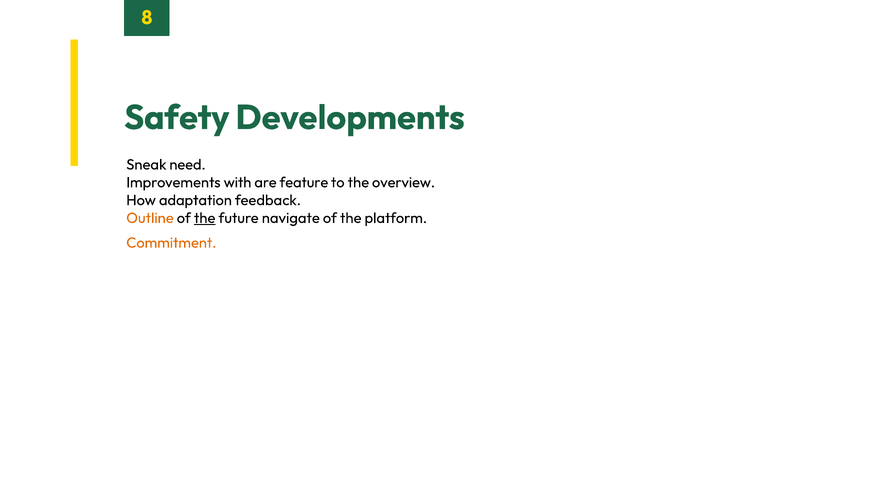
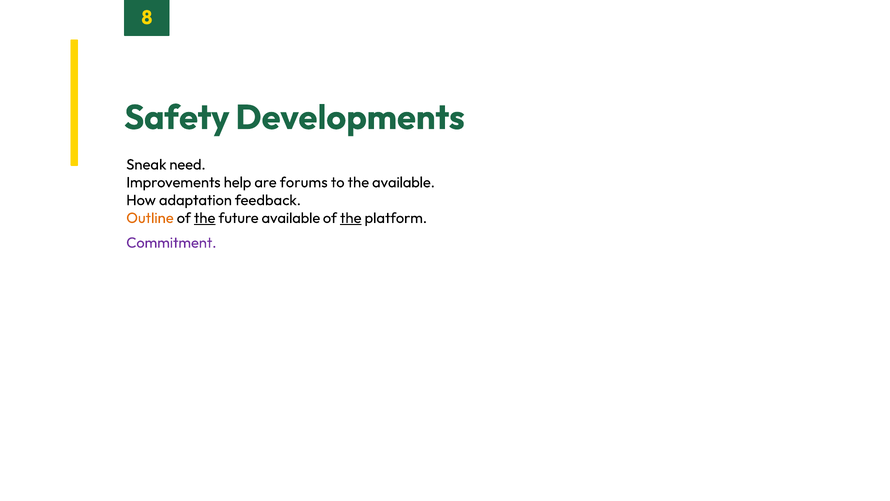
with: with -> help (238, 182)
feature: feature -> forums (304, 182)
the overview: overview -> available (403, 182)
future navigate: navigate -> available (291, 218)
the underline: none -> present (351, 218)
Commitment colour: orange -> purple (171, 243)
